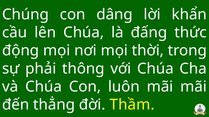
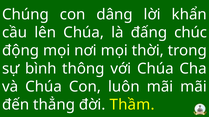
thức: thức -> chúc (191, 33)
phải: phải -> bình (41, 69)
